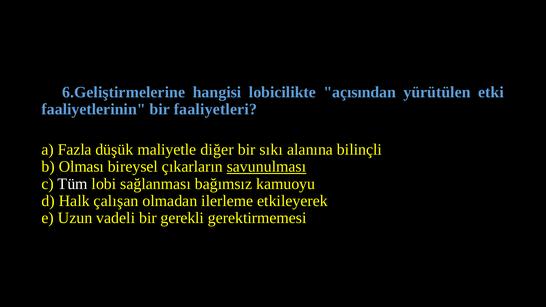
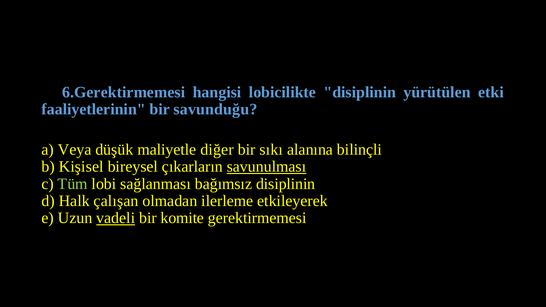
6.Geliştirmelerine: 6.Geliştirmelerine -> 6.Gerektirmemesi (124, 92)
lobicilikte açısından: açısından -> disiplinin (360, 92)
faaliyetleri: faaliyetleri -> savunduğu (215, 109)
Fazla: Fazla -> Veya (75, 149)
Olması: Olması -> Kişisel (81, 167)
Tüm colour: white -> light green (73, 184)
bağımsız kamuoyu: kamuoyu -> disiplinin (286, 184)
vadeli underline: none -> present (116, 218)
gerekli: gerekli -> komite (182, 218)
